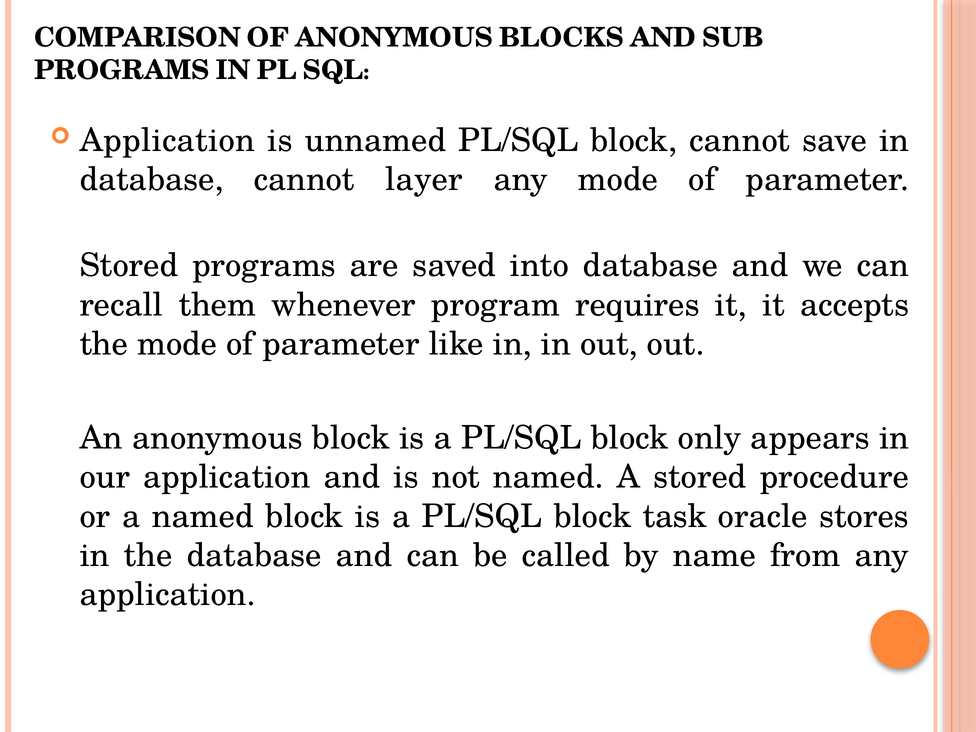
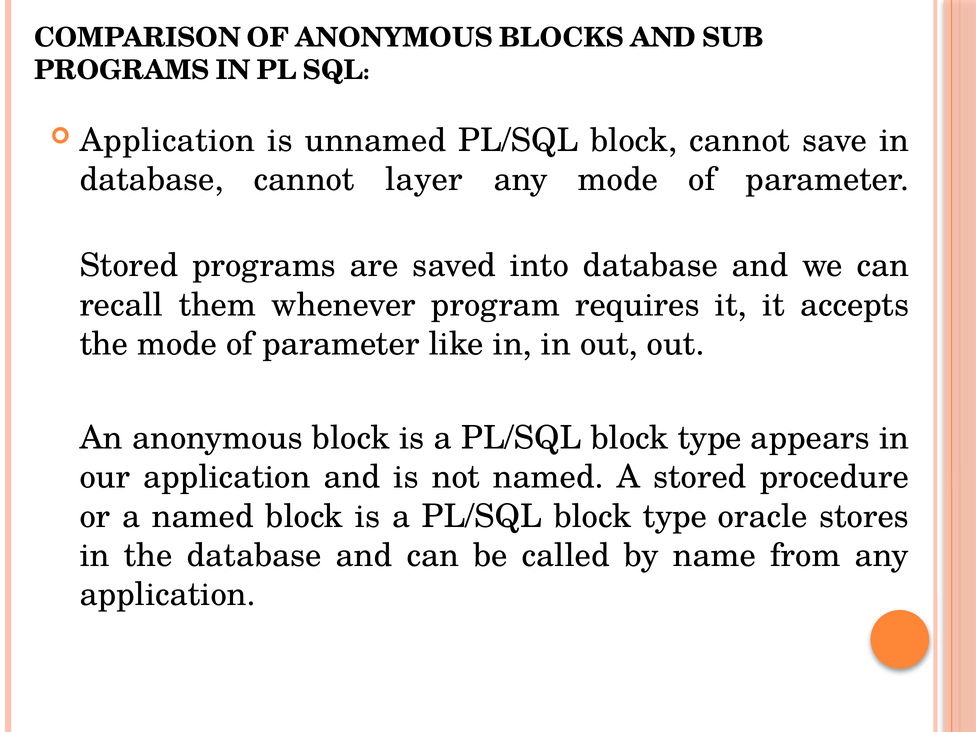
only: only -> type (710, 438)
task: task -> type (675, 516)
